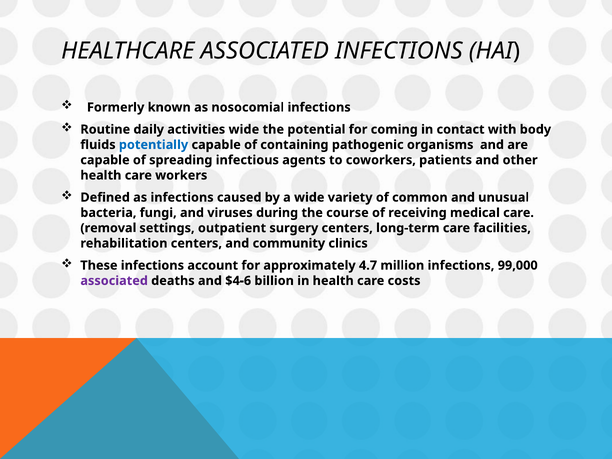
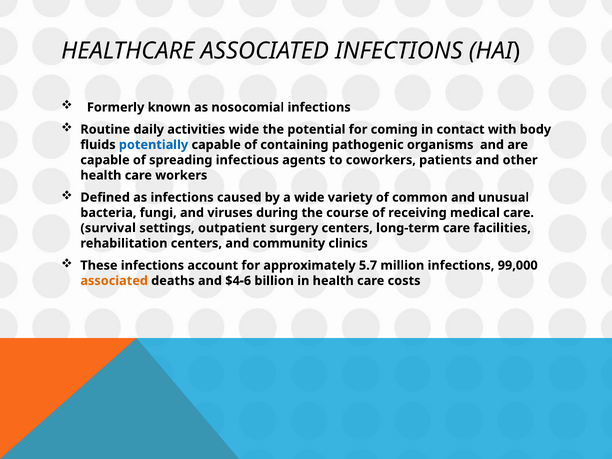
removal: removal -> survival (108, 228)
4.7: 4.7 -> 5.7 (368, 265)
associated colour: purple -> orange (114, 281)
